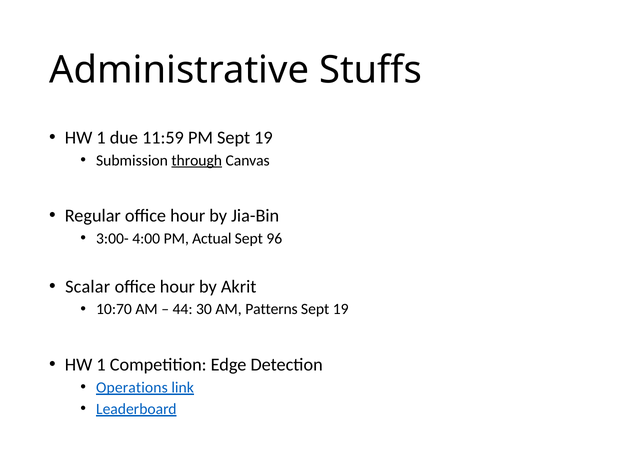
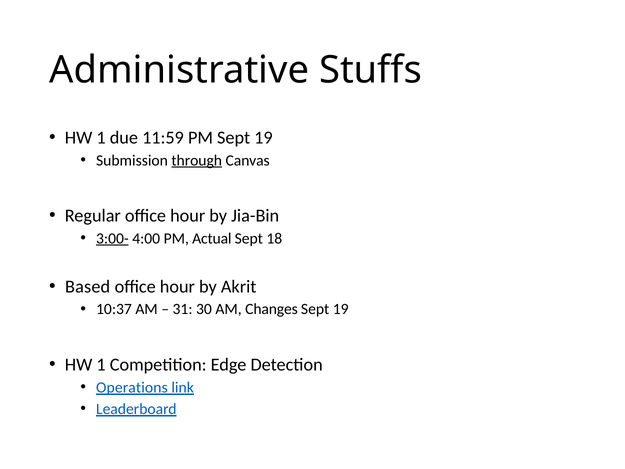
3:00- underline: none -> present (112, 238)
96: 96 -> 18 (274, 238)
Scalar: Scalar -> Based (88, 286)
10:70: 10:70 -> 10:37 (114, 309)
44: 44 -> 31 (183, 309)
Patterns: Patterns -> Changes (271, 309)
